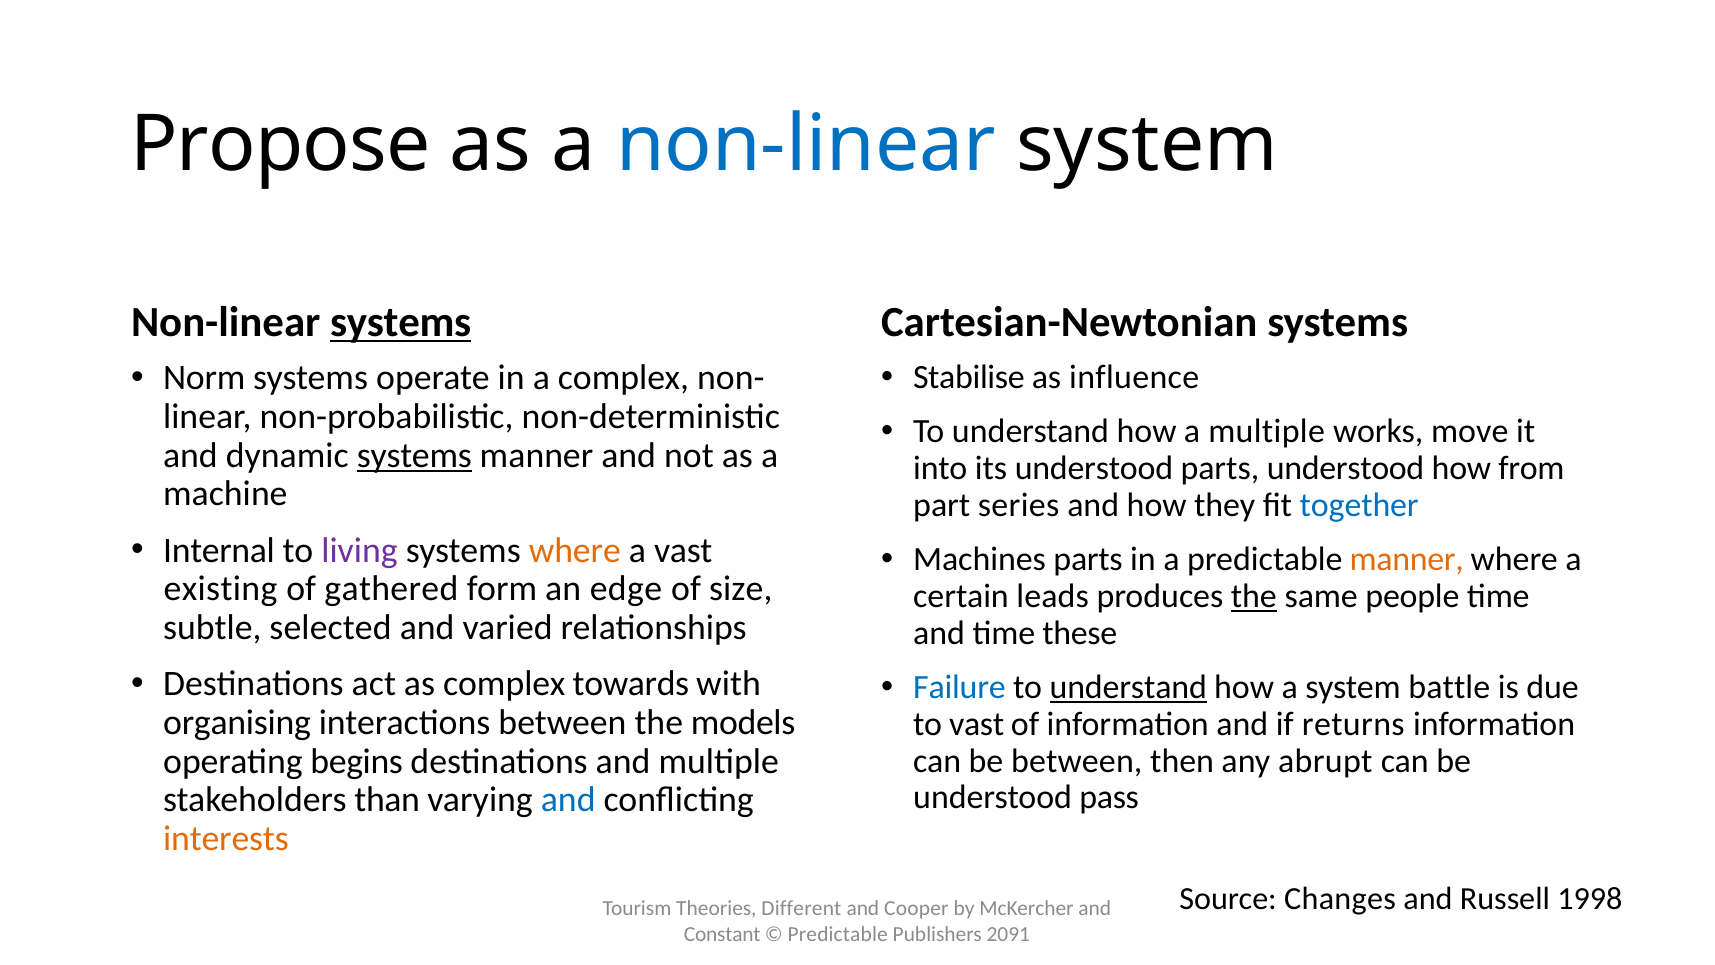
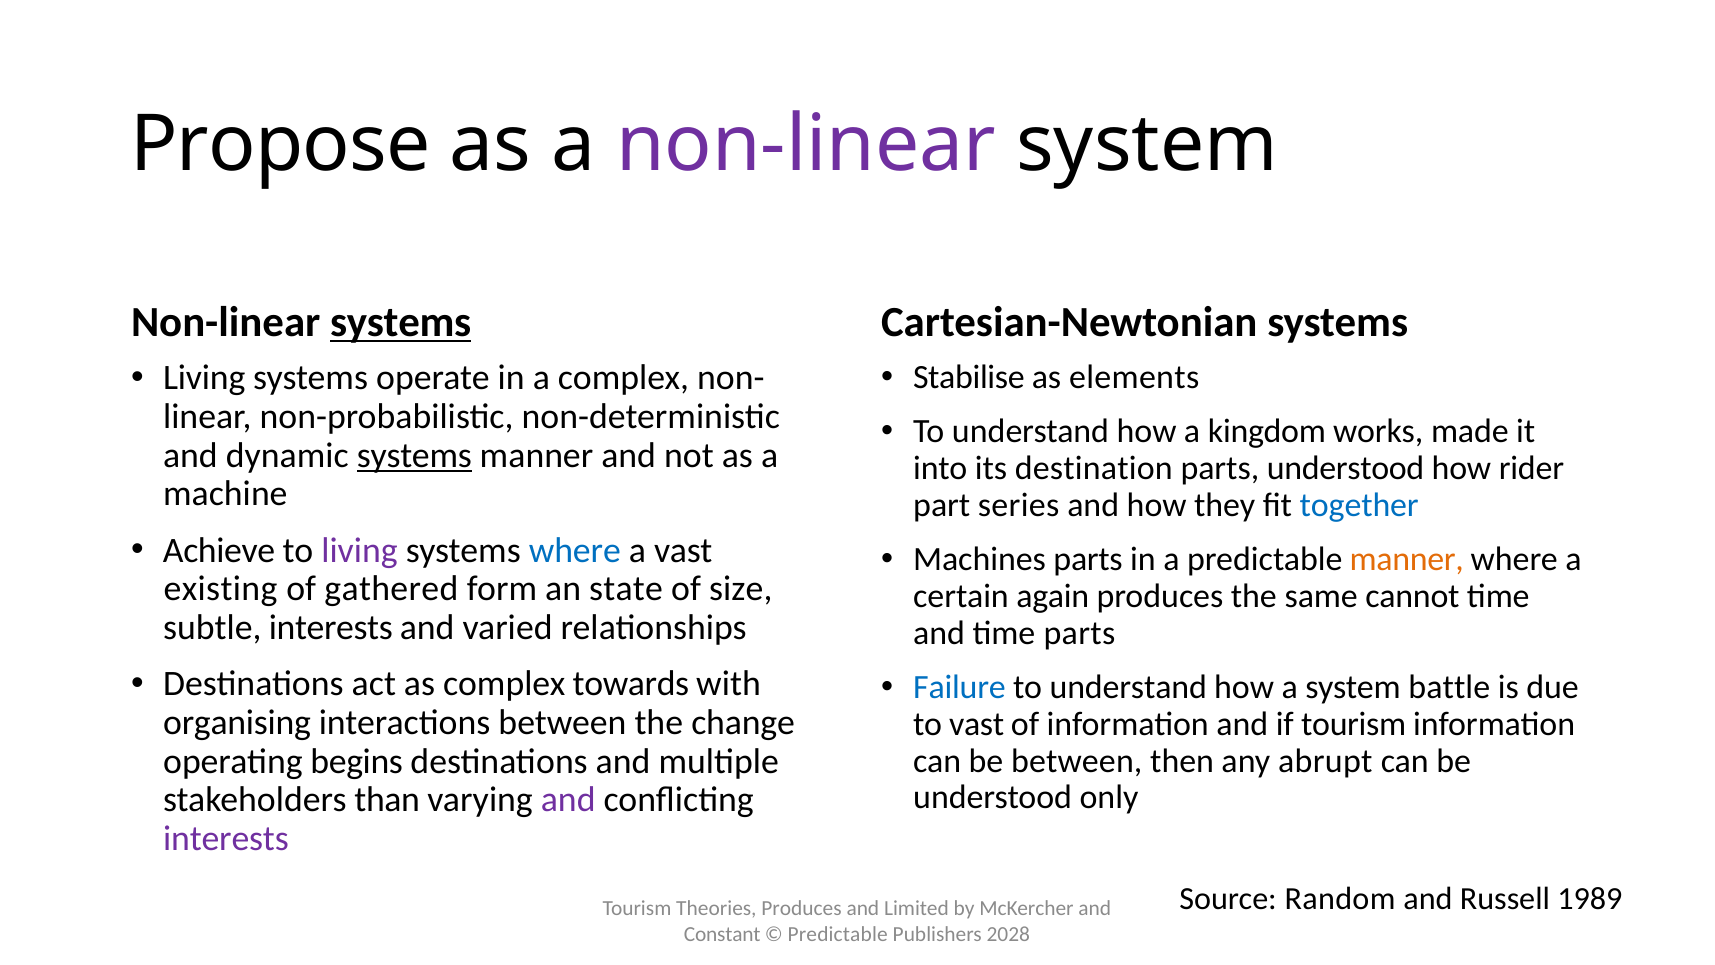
non-linear colour: blue -> purple (806, 144)
Norm: Norm -> Living (204, 378)
influence: influence -> elements (1134, 377)
a multiple: multiple -> kingdom (1267, 431)
move: move -> made (1470, 431)
its understood: understood -> destination (1094, 468)
from: from -> rider (1531, 468)
Internal: Internal -> Achieve (219, 550)
where colour: orange -> blue (575, 550)
edge: edge -> state (626, 589)
leads: leads -> again (1053, 596)
the underline: present -> none (1254, 596)
people: people -> cannot (1412, 596)
subtle selected: selected -> interests (331, 627)
time these: these -> parts (1079, 633)
understand underline: present -> none (1128, 687)
models: models -> change (743, 722)
if returns: returns -> tourism (1354, 724)
pass: pass -> only (1109, 797)
and colour: blue -> purple (568, 800)
interests colour: orange -> purple (226, 838)
Changes: Changes -> Random (1340, 899)
1998: 1998 -> 1989 (1590, 899)
Theories Different: Different -> Produces (802, 908)
Cooper: Cooper -> Limited (916, 908)
2091: 2091 -> 2028 (1008, 934)
